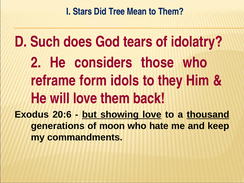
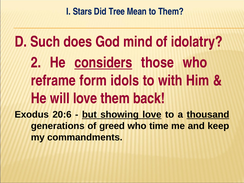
tears: tears -> mind (138, 42)
considers underline: none -> present (103, 63)
they: they -> with (170, 81)
moon: moon -> greed (112, 126)
hate: hate -> time (159, 126)
